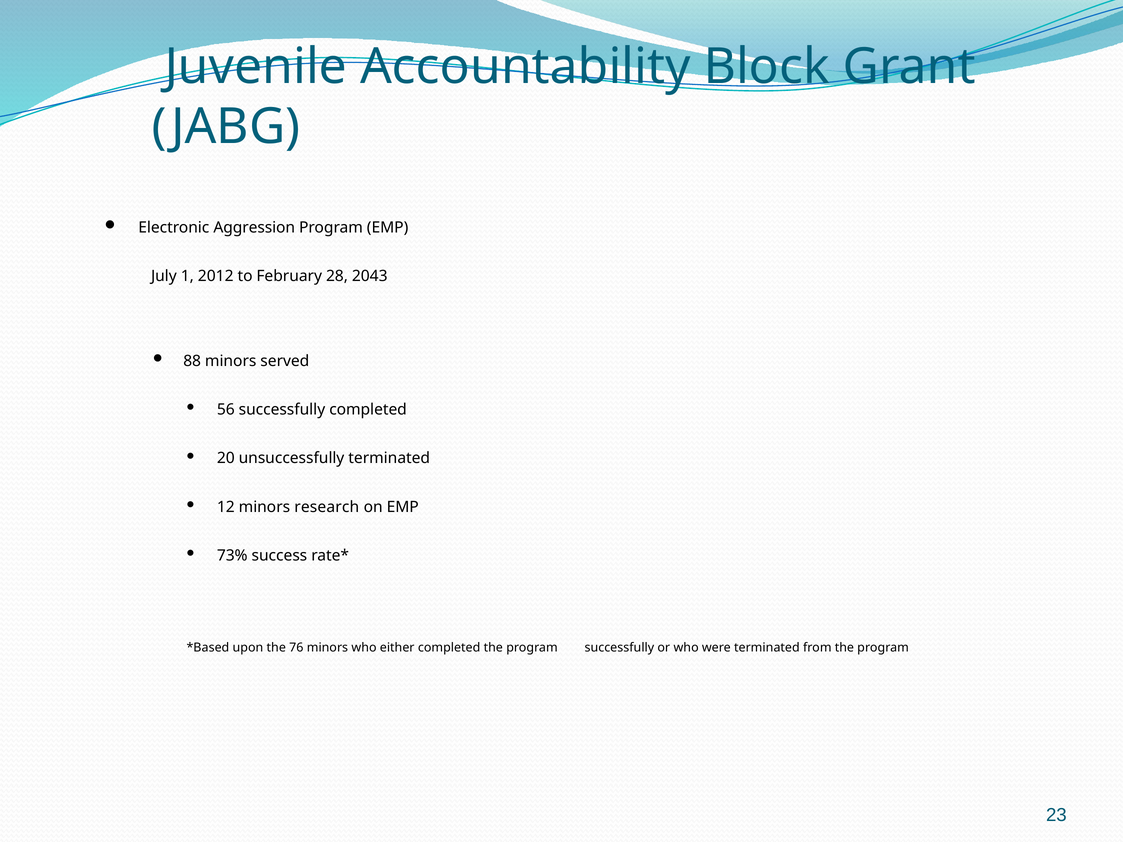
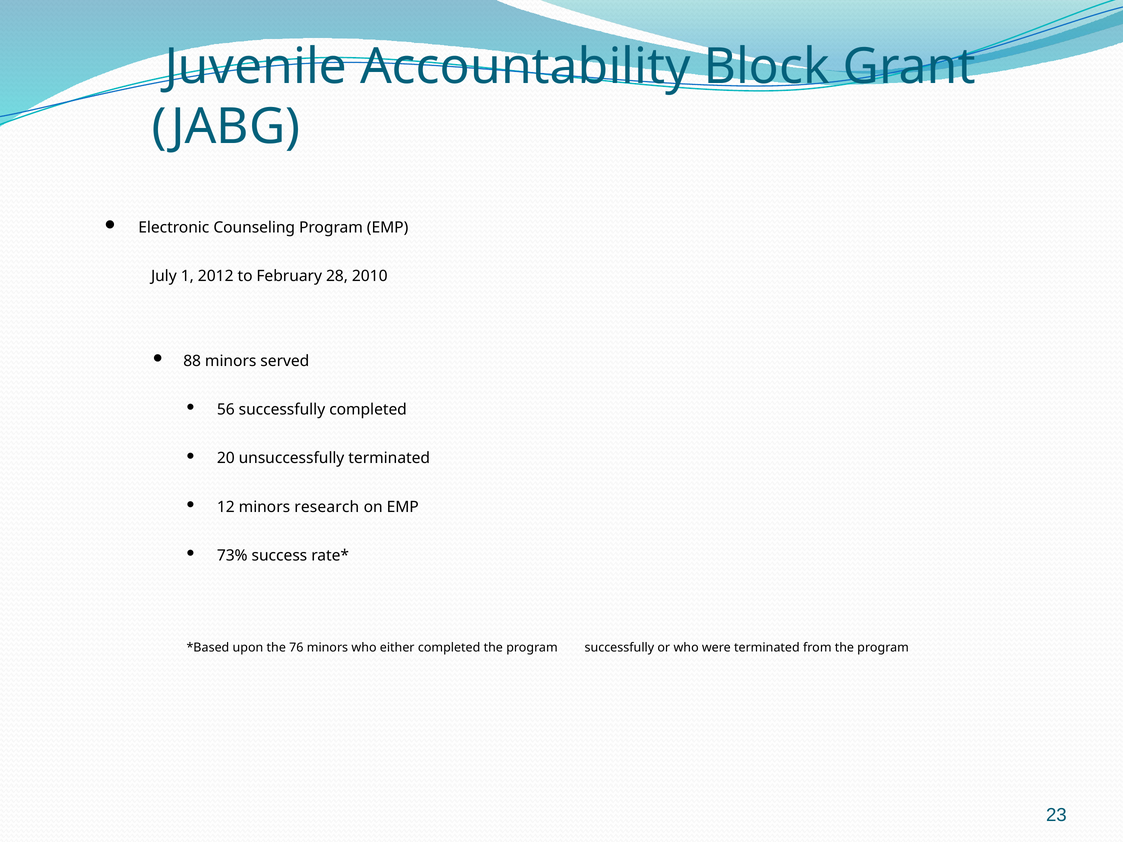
Aggression: Aggression -> Counseling (254, 227)
2043: 2043 -> 2010 (370, 276)
